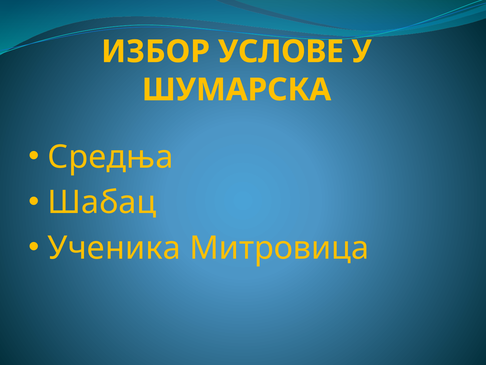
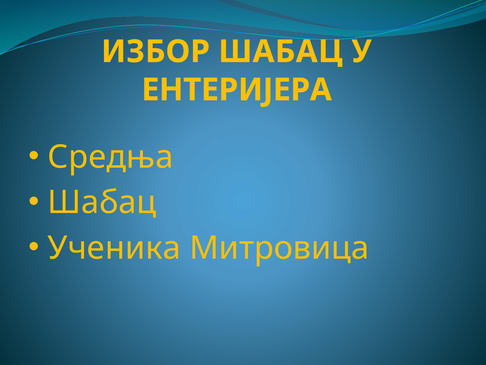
ИЗБОР УСЛОВЕ: УСЛОВЕ -> ШАБАЦ (281, 52)
ШУМАРСКА: ШУМАРСКА -> ЕНТЕРИЈЕРА (237, 90)
